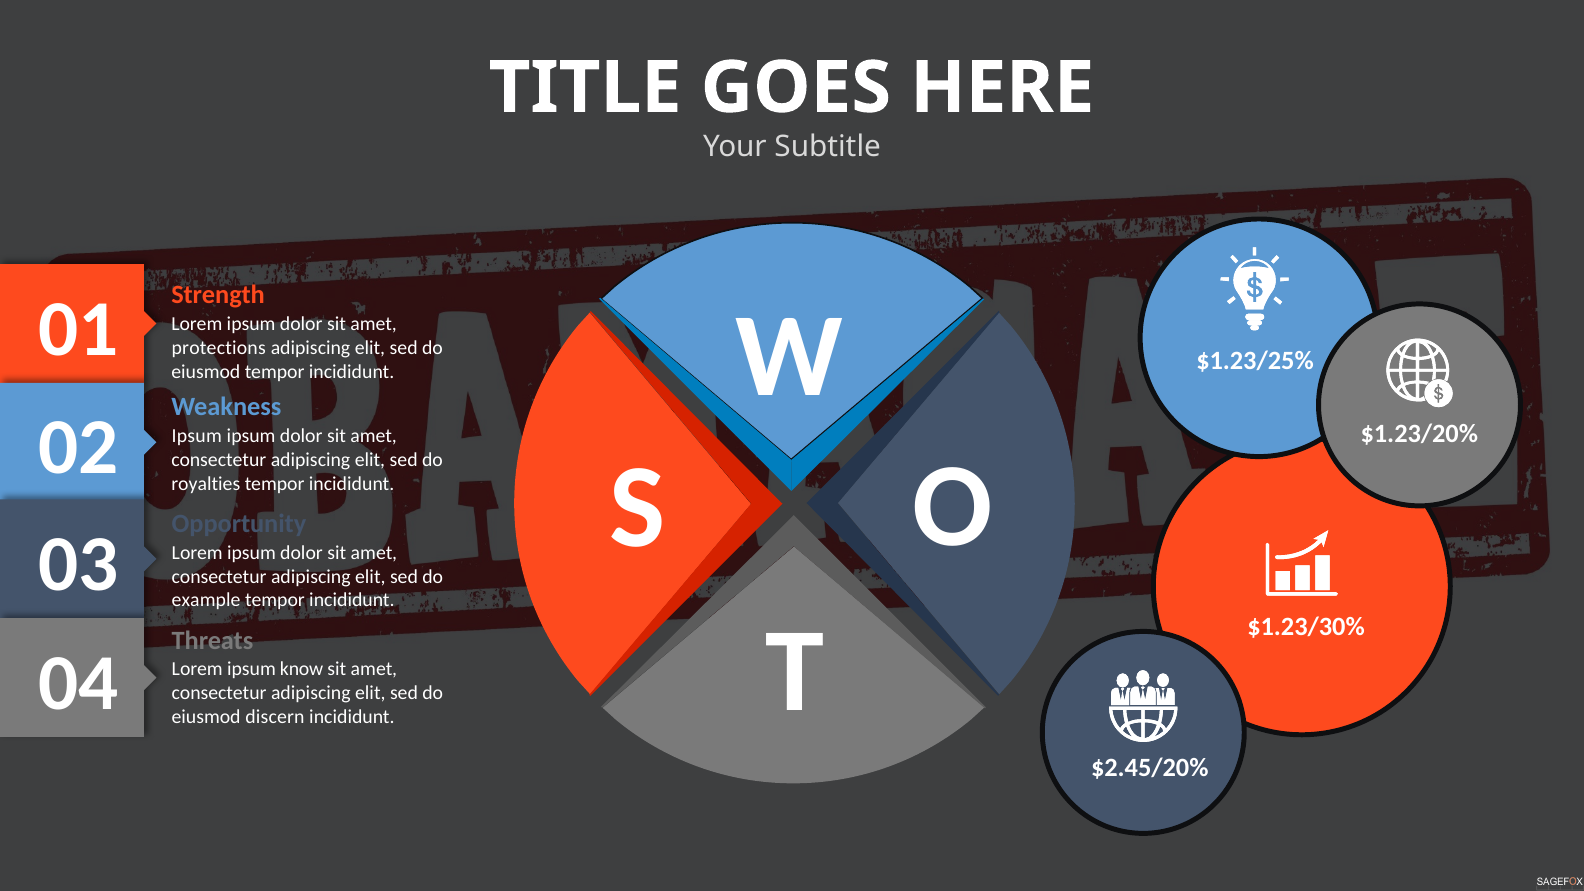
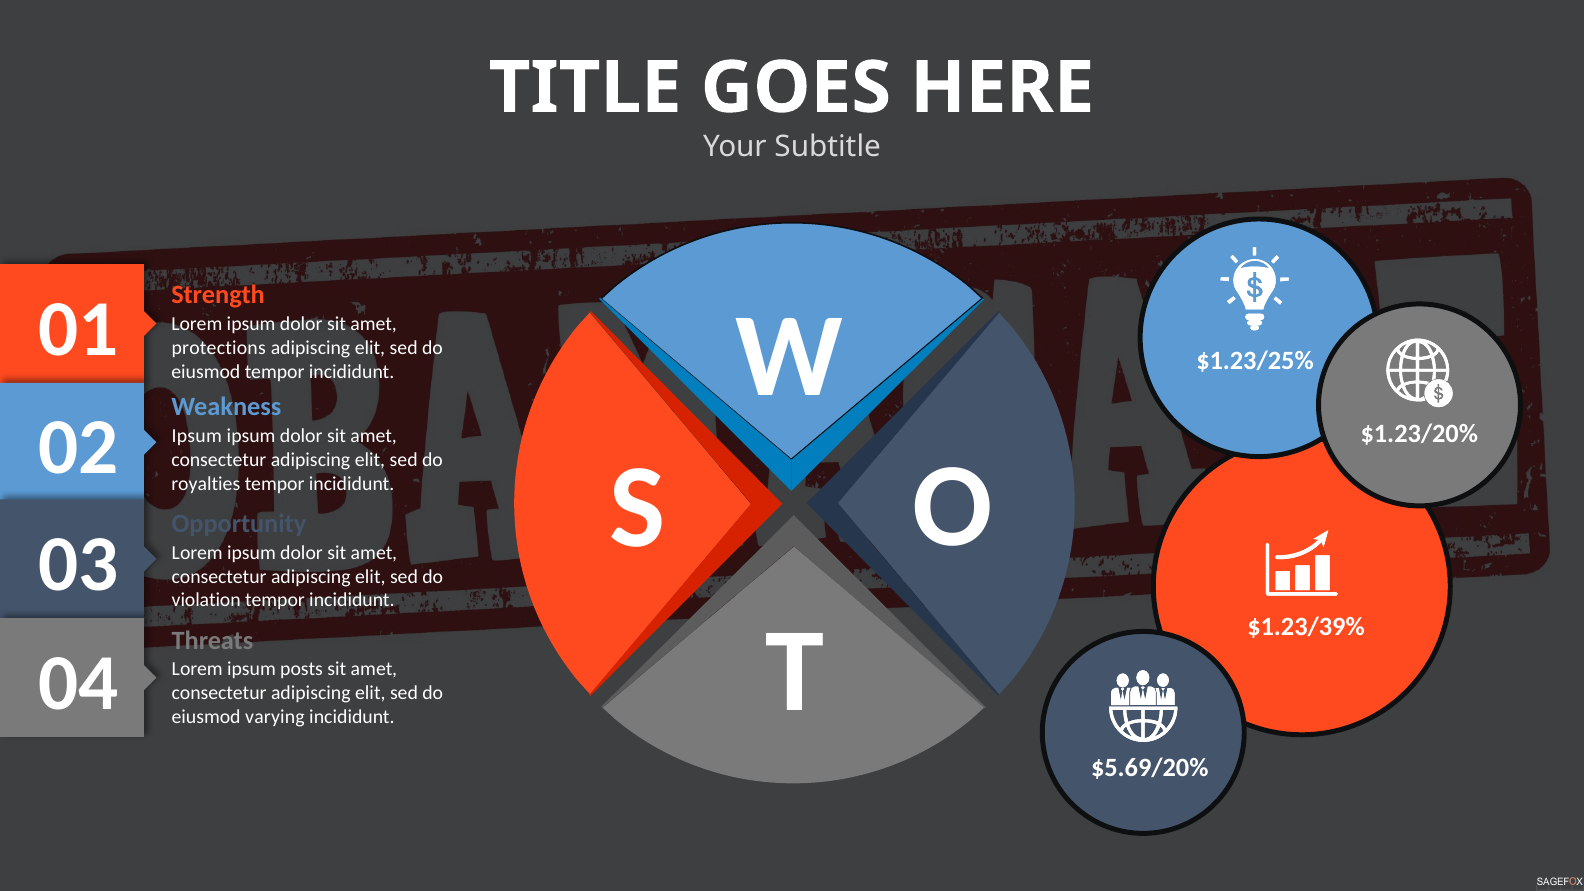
example: example -> violation (206, 600)
$1.23/30%: $1.23/30% -> $1.23/39% (1306, 627)
know: know -> posts (302, 669)
discern: discern -> varying (275, 717)
$2.45/20%: $2.45/20% -> $5.69/20% (1150, 767)
